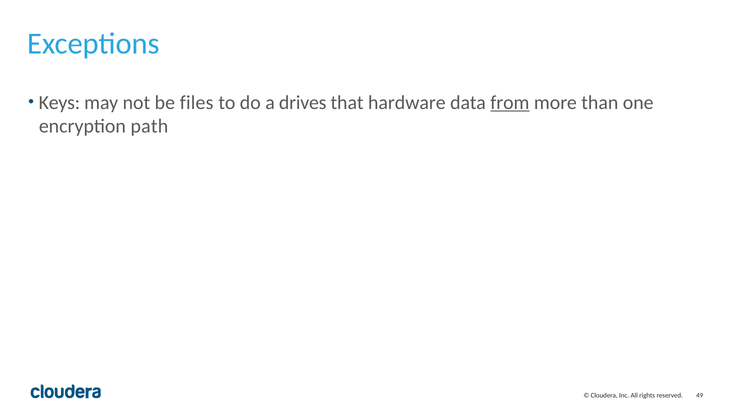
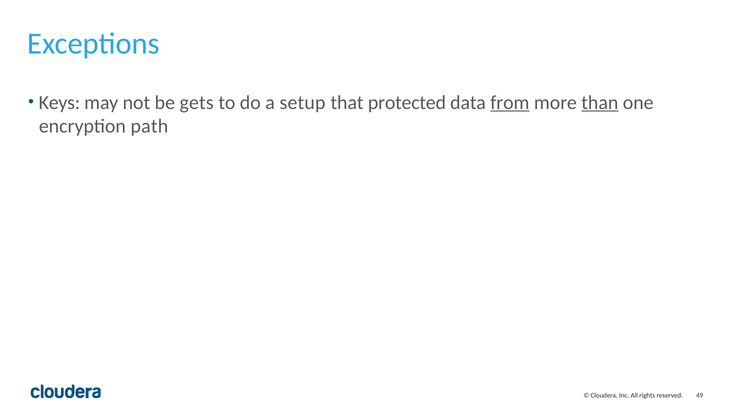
files: files -> gets (197, 102)
drives: drives -> setup (303, 102)
hardware: hardware -> protected (407, 102)
than underline: none -> present (600, 102)
